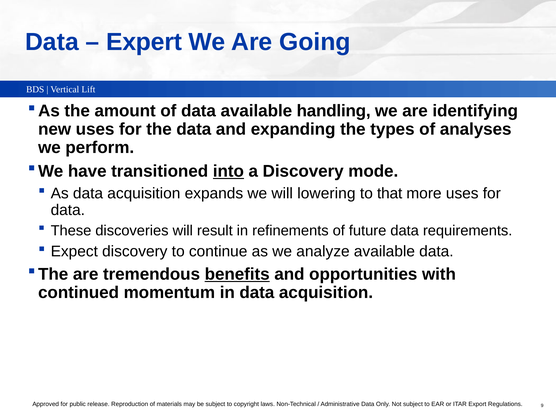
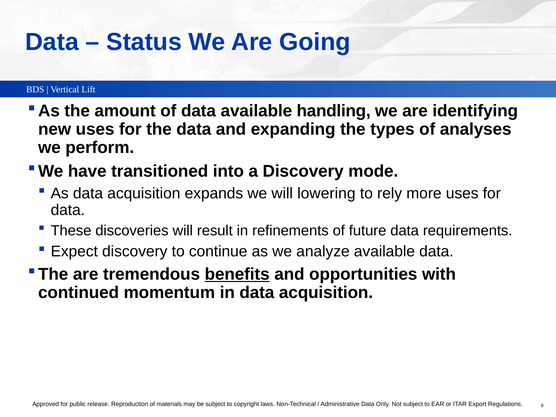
Expert: Expert -> Status (144, 42)
into underline: present -> none (228, 171)
that: that -> rely (390, 193)
